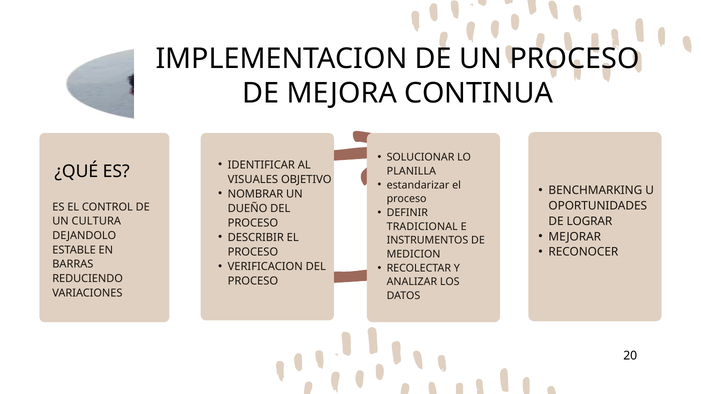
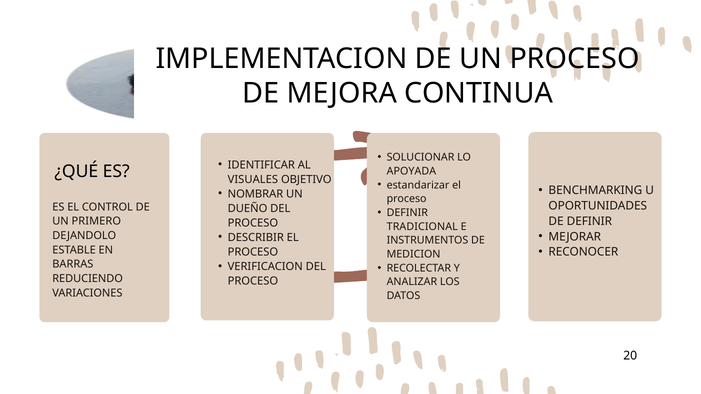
PLANILLA: PLANILLA -> APOYADA (411, 171)
DE LOGRAR: LOGRAR -> DEFINIR (589, 221)
CULTURA: CULTURA -> PRIMERO (96, 222)
